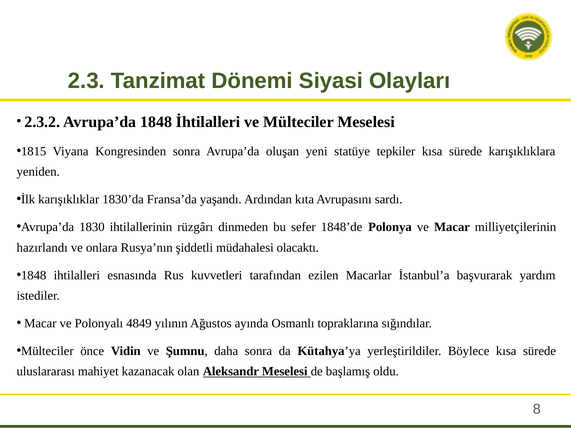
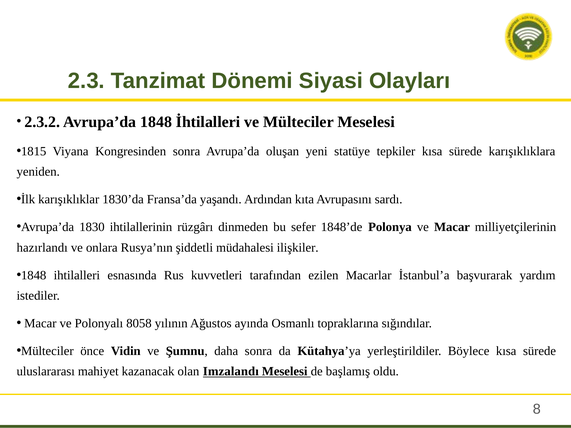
olacaktı: olacaktı -> ilişkiler (298, 248)
4849: 4849 -> 8058 (139, 323)
Aleksandr: Aleksandr -> Imzalandı (231, 372)
